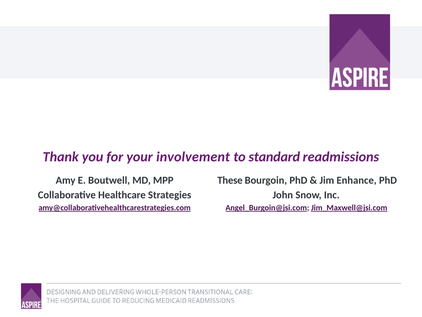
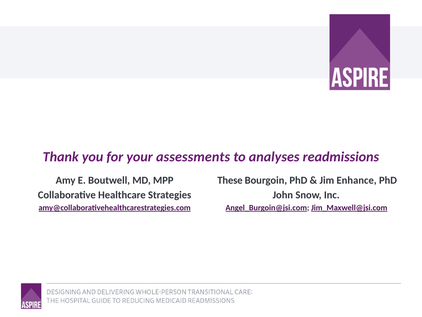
involvement: involvement -> assessments (193, 157)
standard: standard -> analyses (274, 157)
